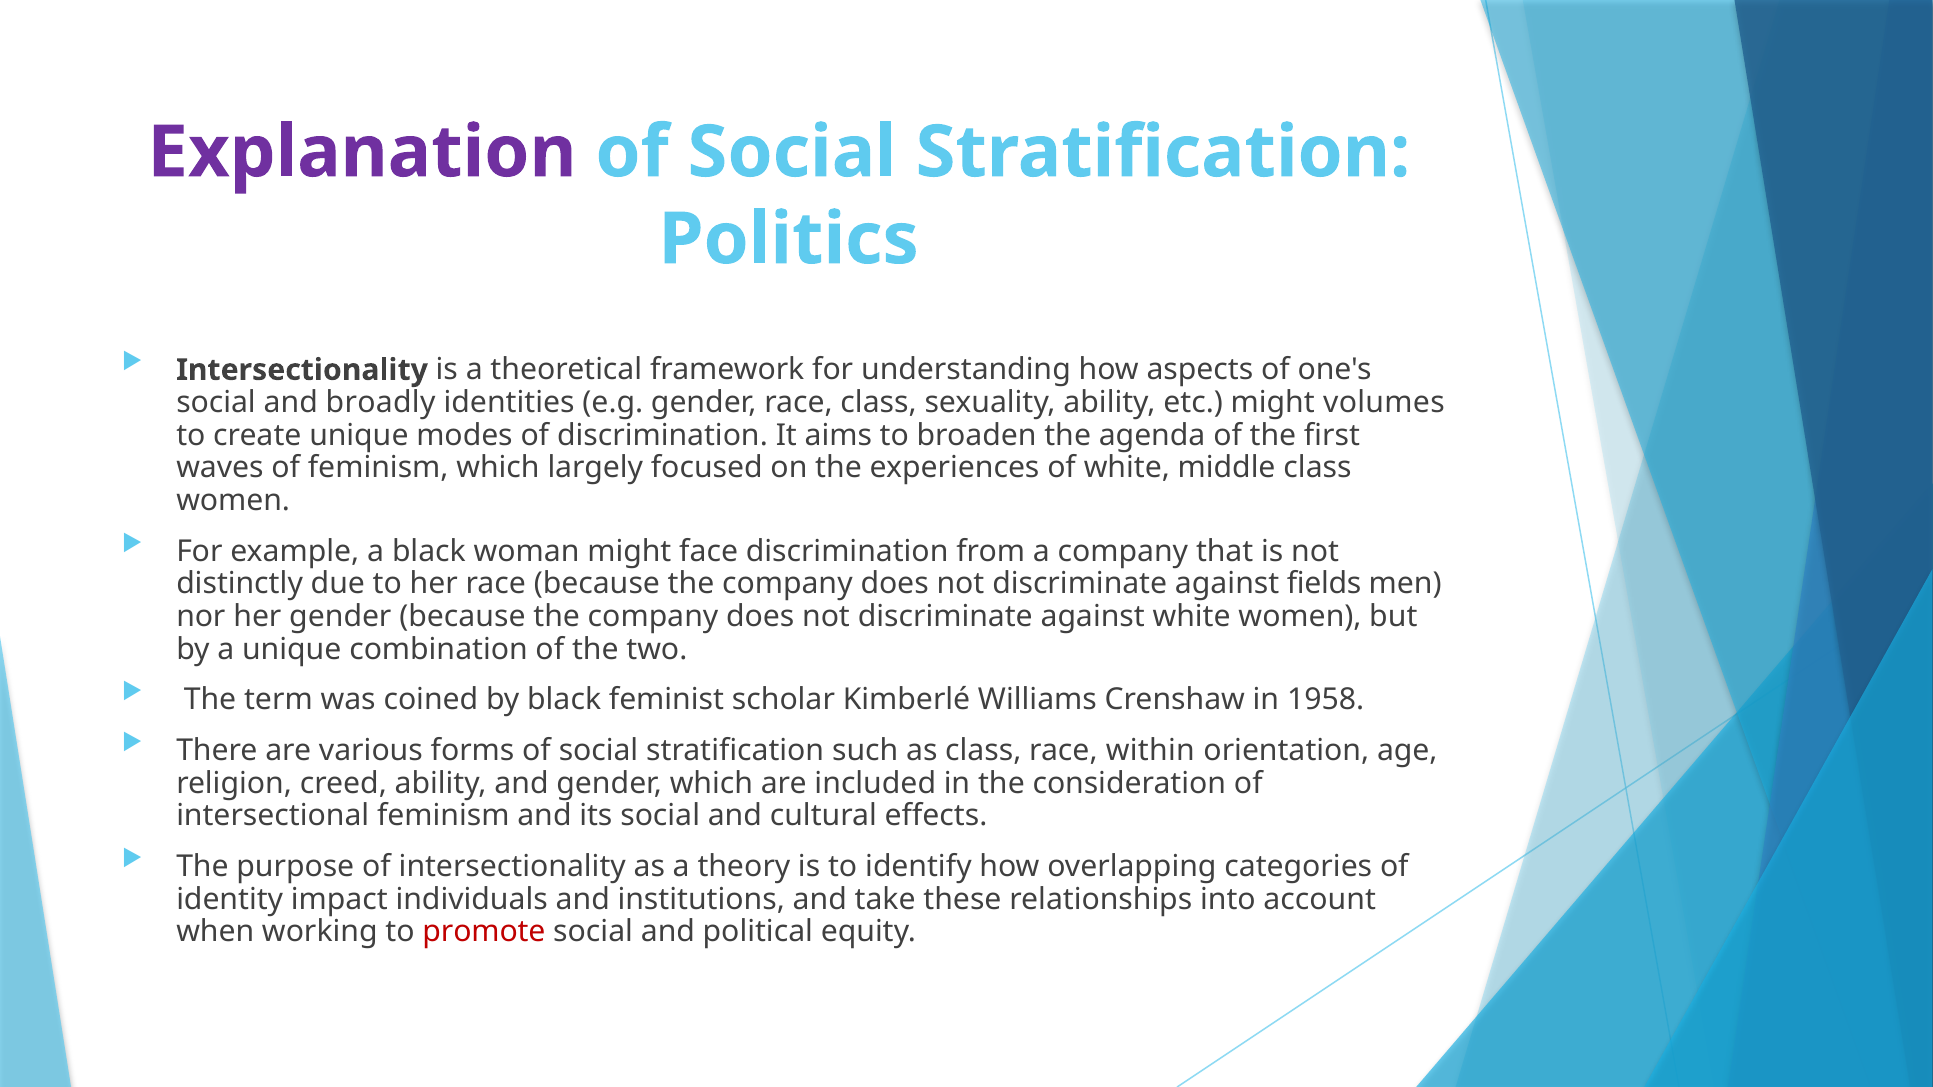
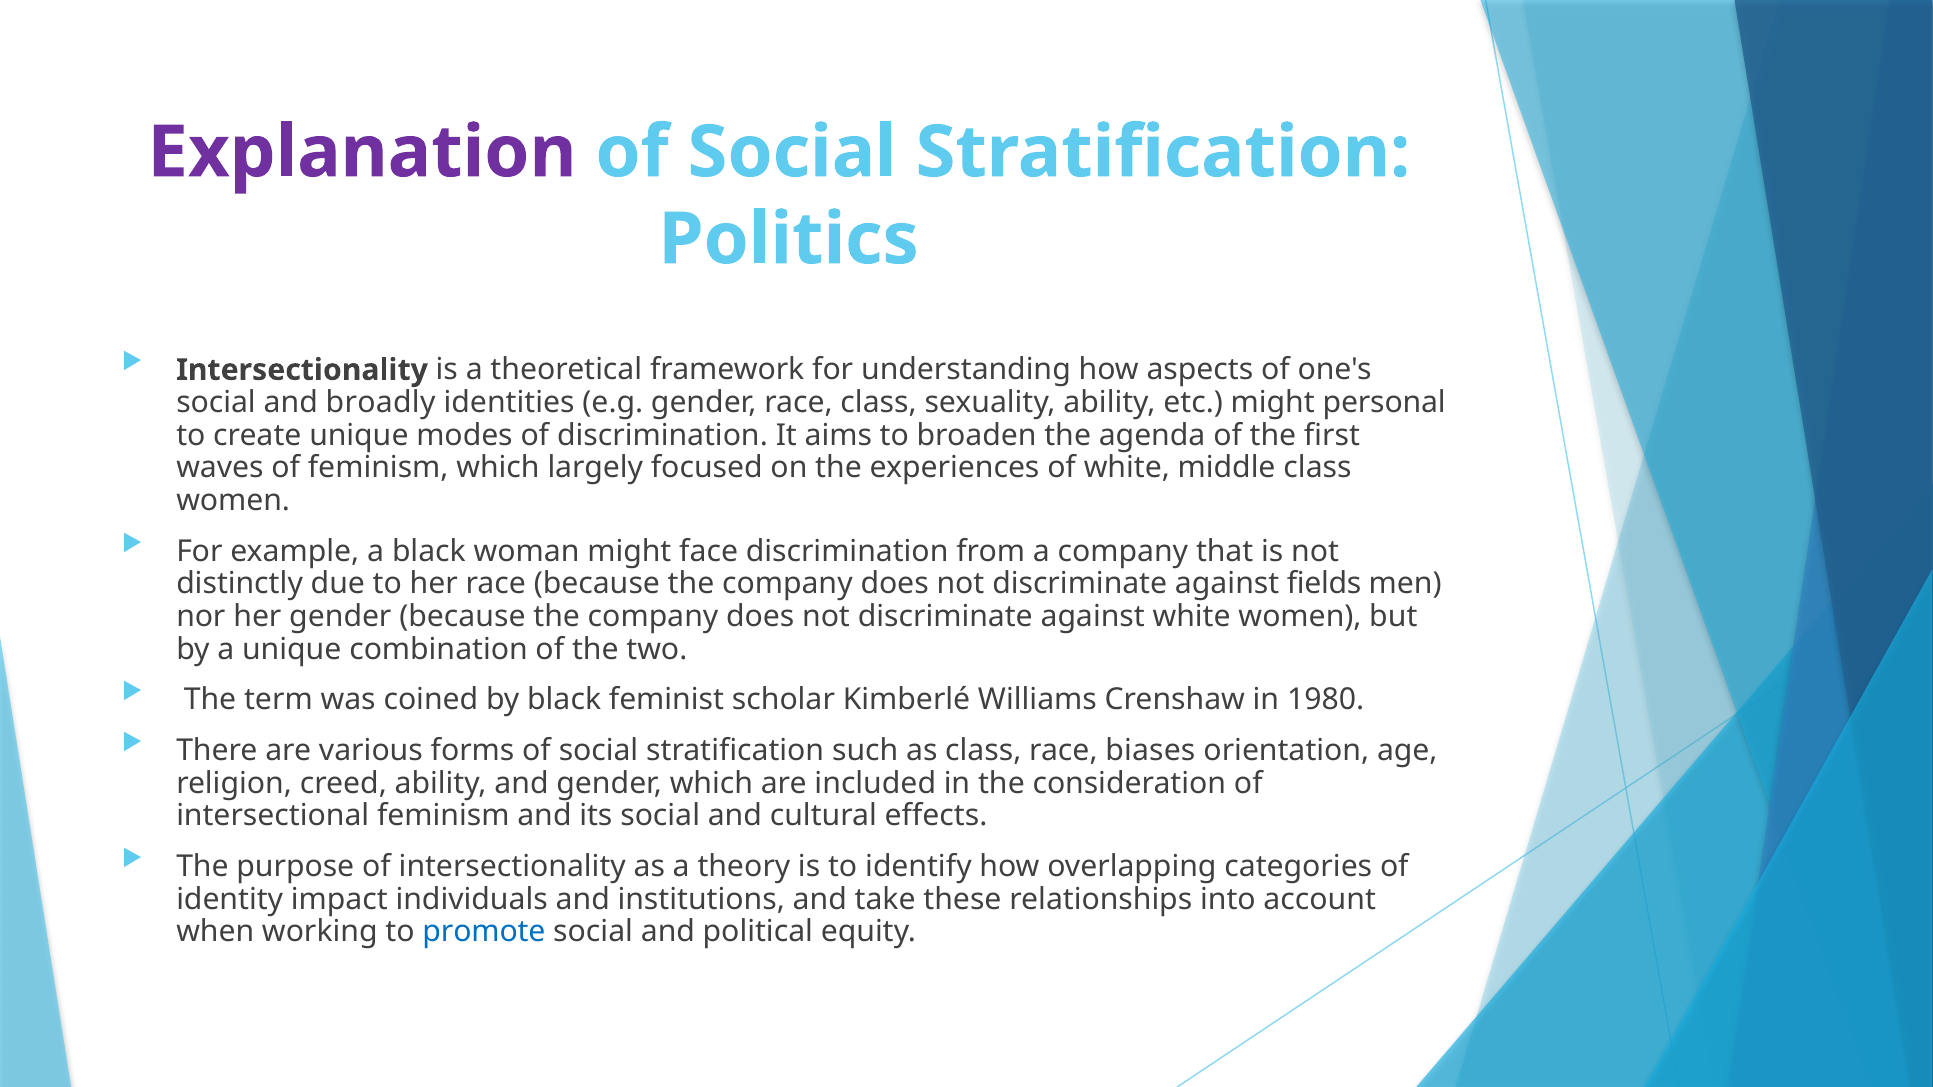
volumes: volumes -> personal (1384, 403)
1958: 1958 -> 1980 (1326, 700)
within: within -> biases (1150, 751)
promote colour: red -> blue (484, 932)
